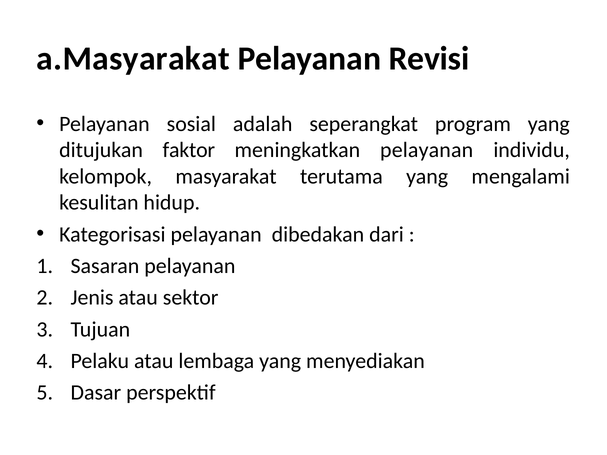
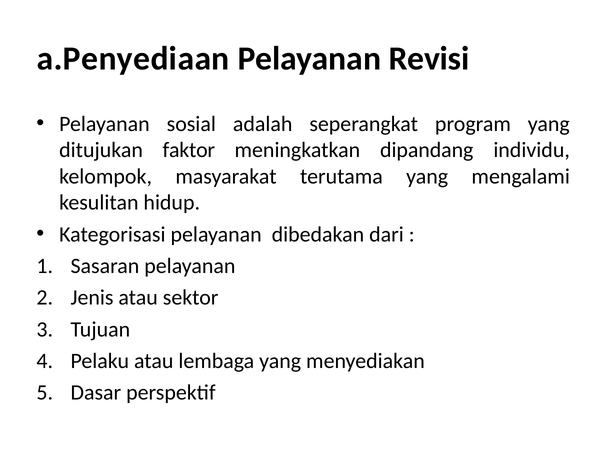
a.Masyarakat: a.Masyarakat -> a.Penyediaan (133, 59)
meningkatkan pelayanan: pelayanan -> dipandang (427, 150)
